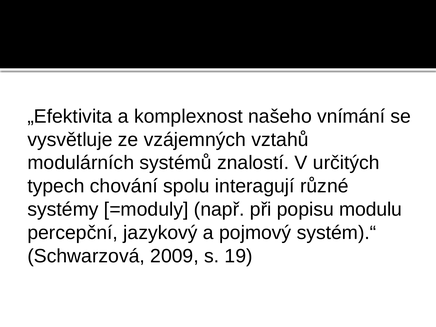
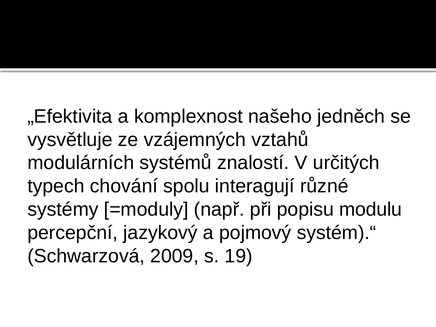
vnímání: vnímání -> jedněch (351, 116)
